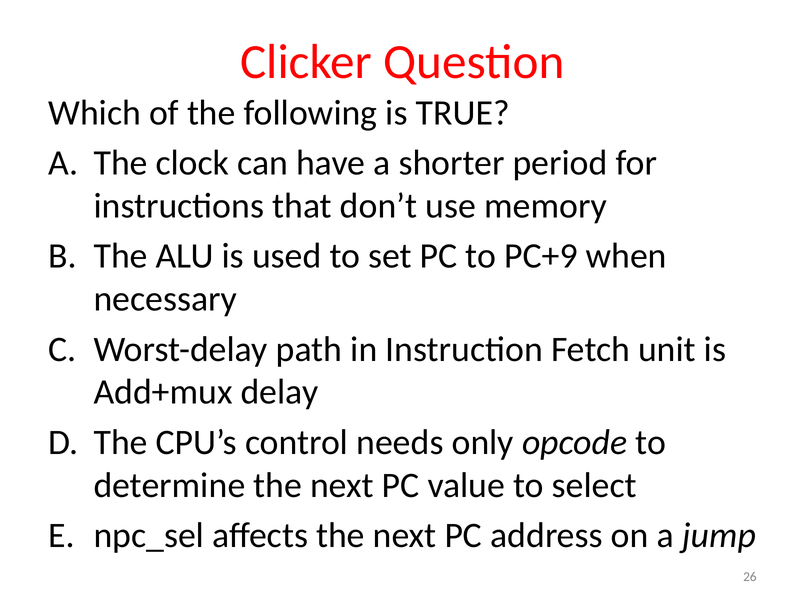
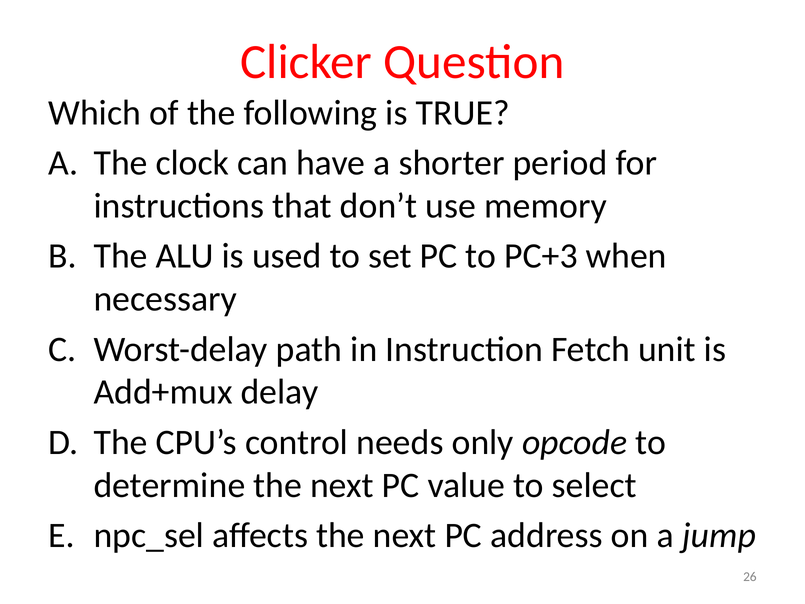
PC+9: PC+9 -> PC+3 (541, 256)
